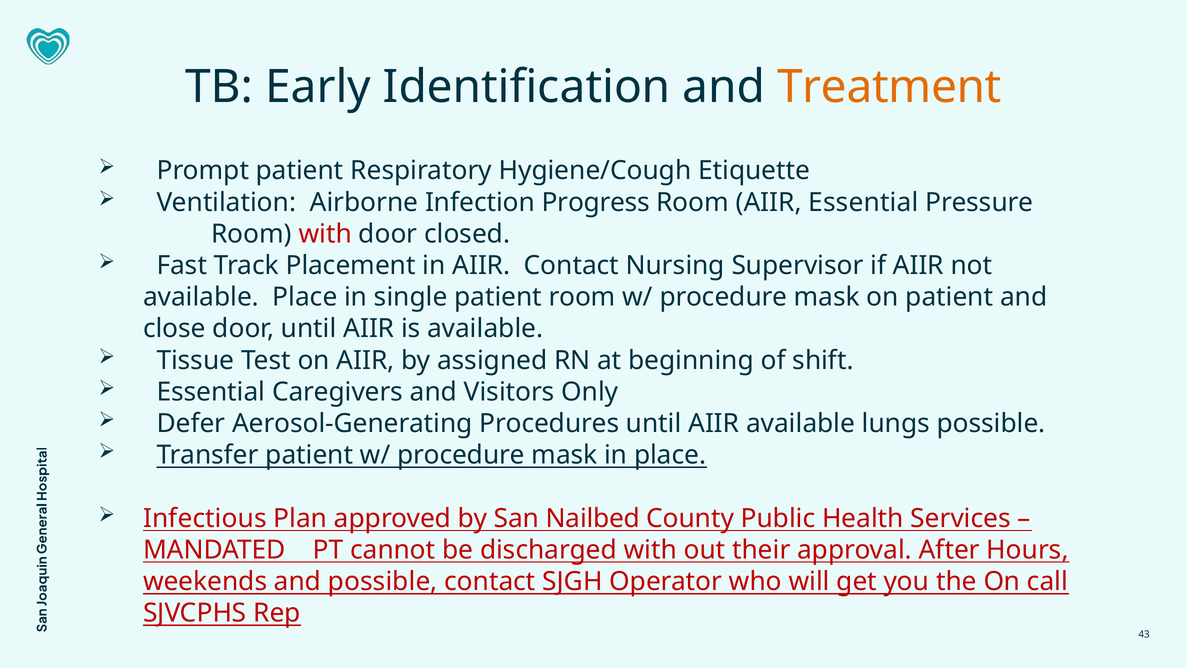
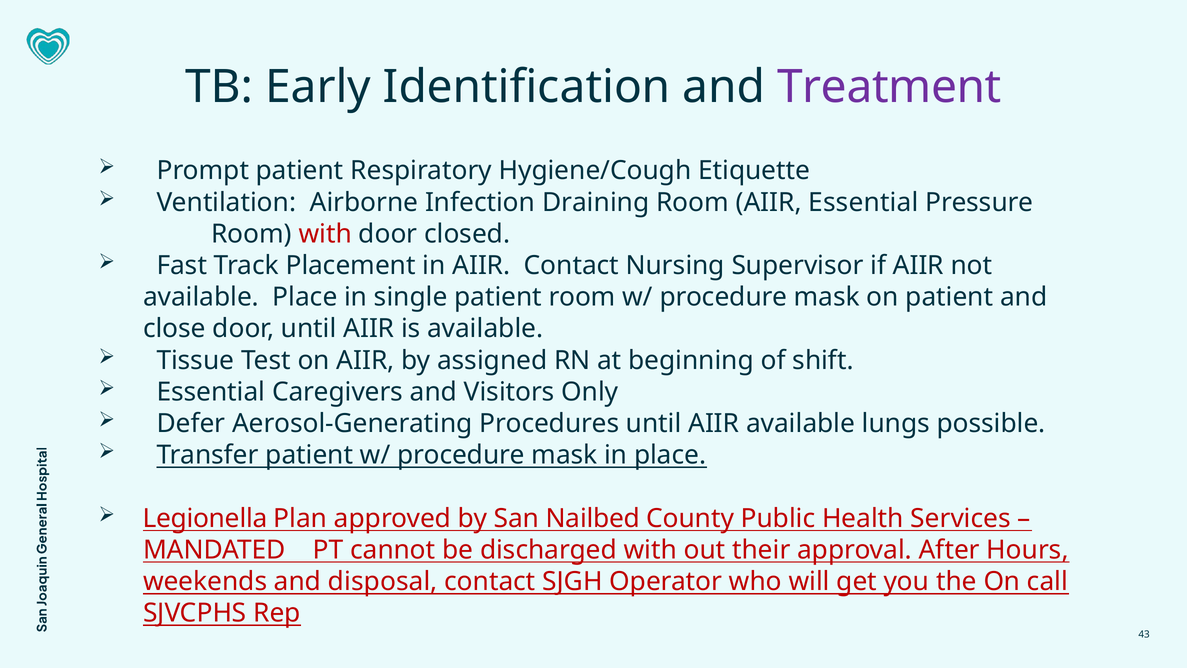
Treatment colour: orange -> purple (889, 87)
Progress: Progress -> Draining (596, 202)
Infectious: Infectious -> Legionella (205, 518)
and possible: possible -> disposal (383, 581)
